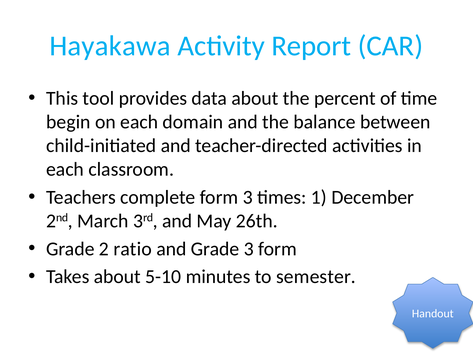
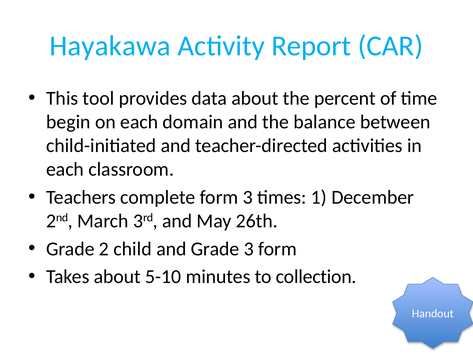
ratio: ratio -> child (133, 249)
semester: semester -> collection (316, 277)
